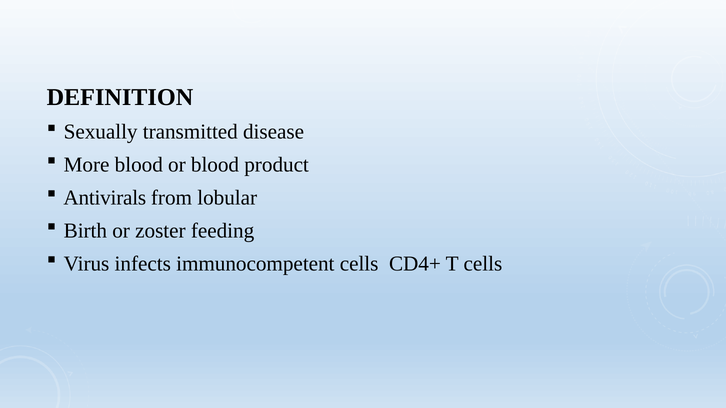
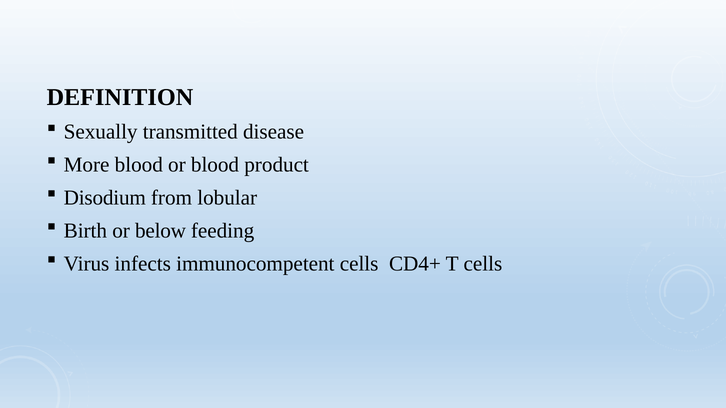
Antivirals: Antivirals -> Disodium (105, 198)
zoster: zoster -> below (161, 231)
